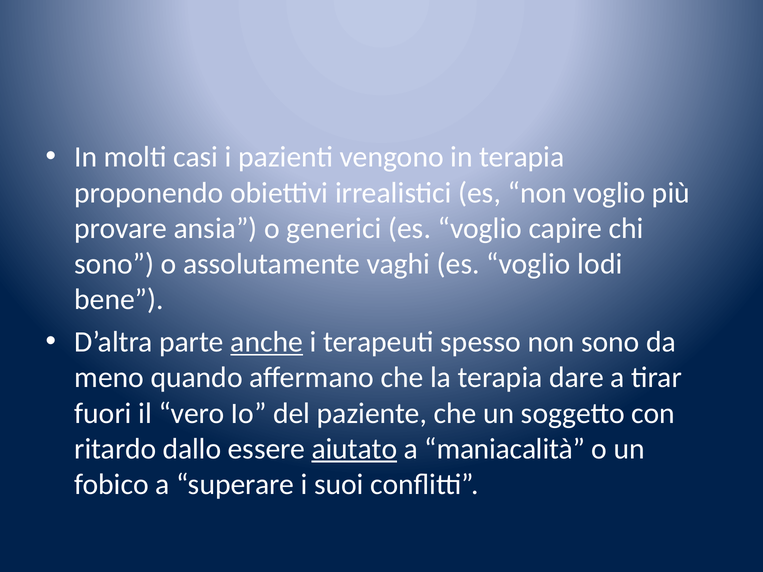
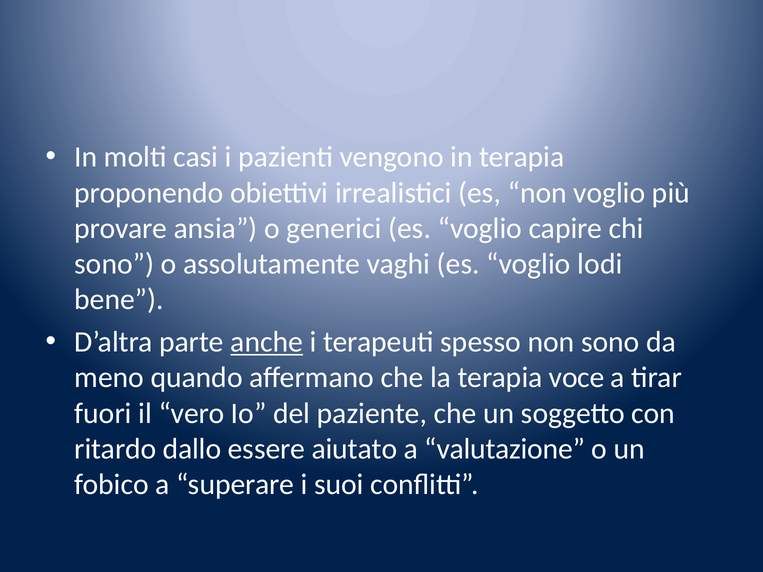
dare: dare -> voce (577, 378)
aiutato underline: present -> none (354, 449)
maniacalità: maniacalità -> valutazione (505, 449)
